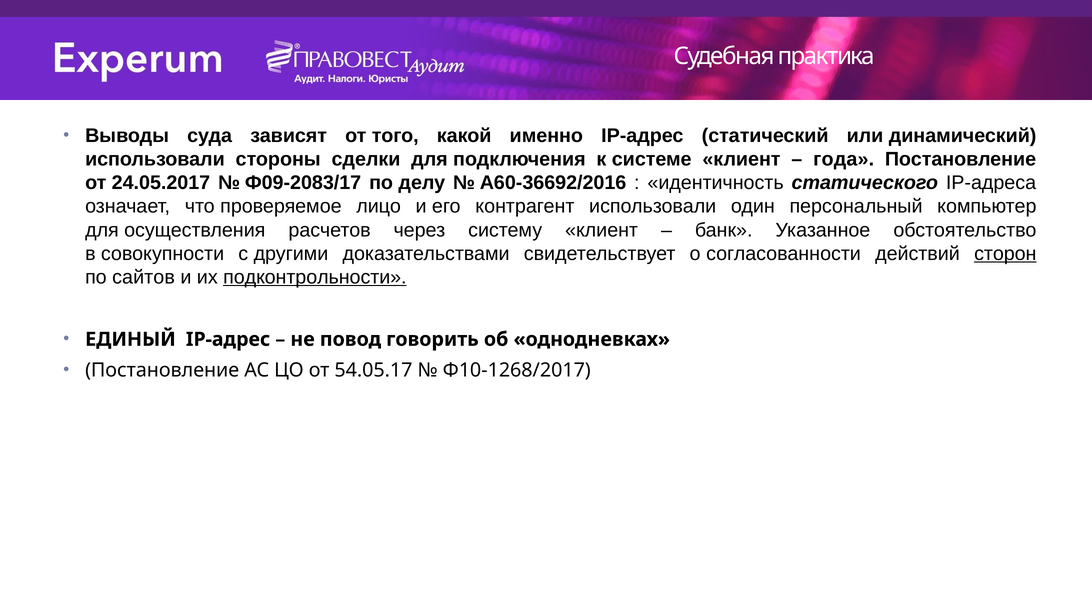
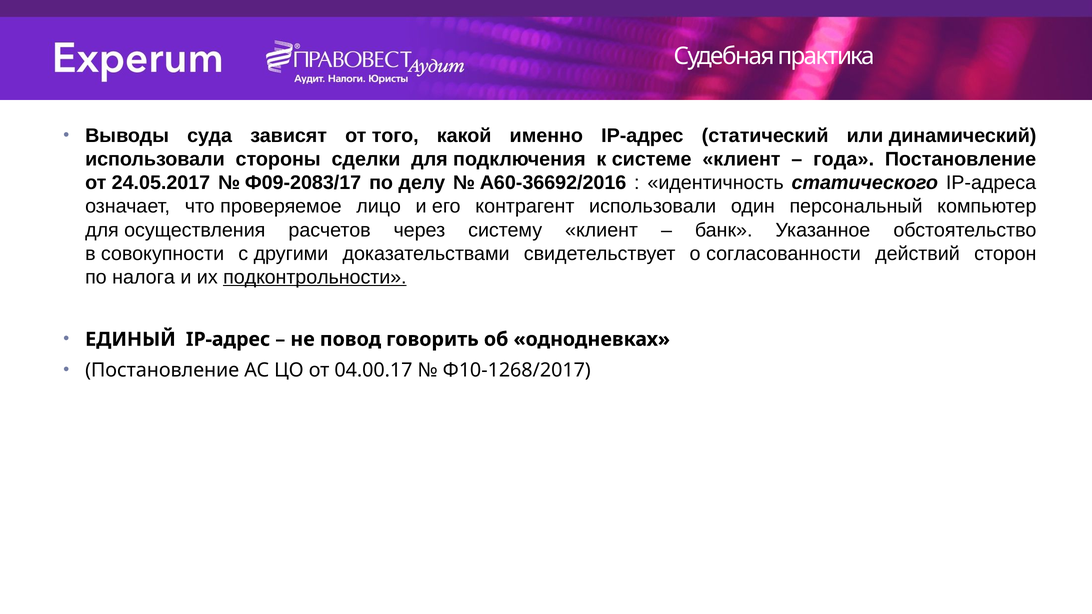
сторон underline: present -> none (1005, 254)
сайтов: сайтов -> налога (144, 277)
54.05.17: 54.05.17 -> 04.00.17 (373, 371)
